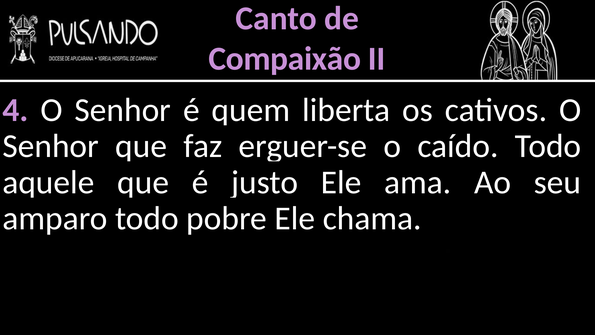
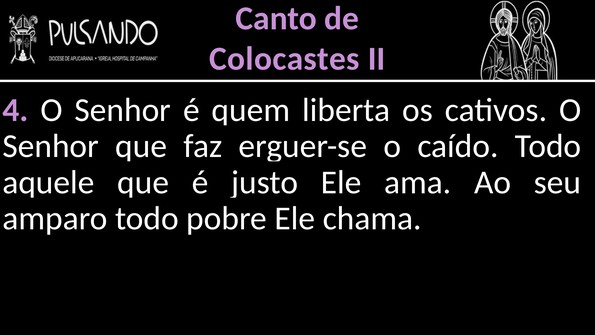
Compaixão: Compaixão -> Colocastes (284, 59)
